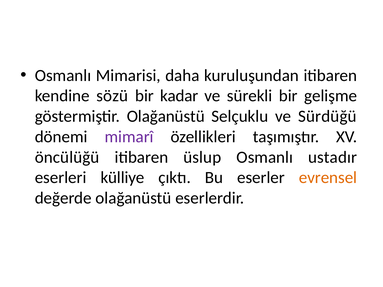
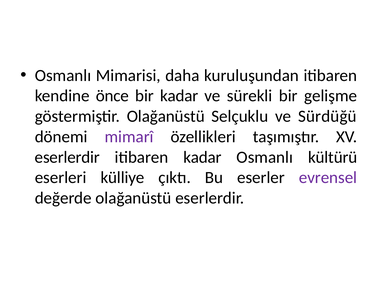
sözü: sözü -> önce (112, 96)
öncülüğü: öncülüğü -> eserlerdir (67, 157)
itibaren üslup: üslup -> kadar (202, 157)
ustadır: ustadır -> kültürü (333, 157)
evrensel colour: orange -> purple (328, 178)
